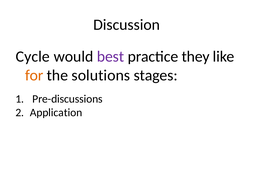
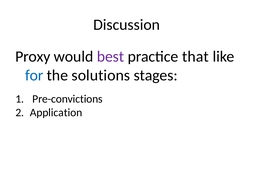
Cycle: Cycle -> Proxy (33, 57)
they: they -> that (195, 57)
for colour: orange -> blue (34, 76)
Pre-discussions: Pre-discussions -> Pre-convictions (68, 99)
